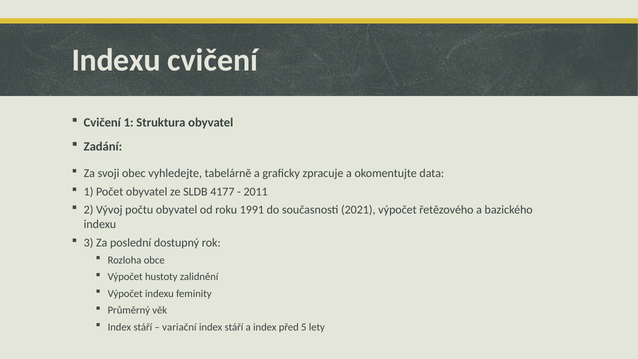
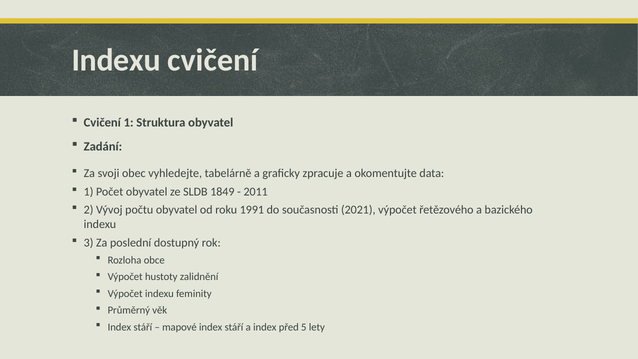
4177: 4177 -> 1849 (222, 192)
variační: variační -> mapové (179, 327)
